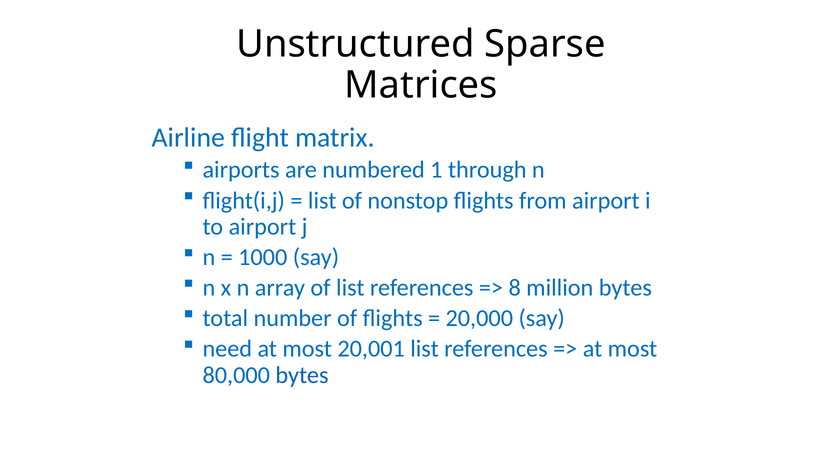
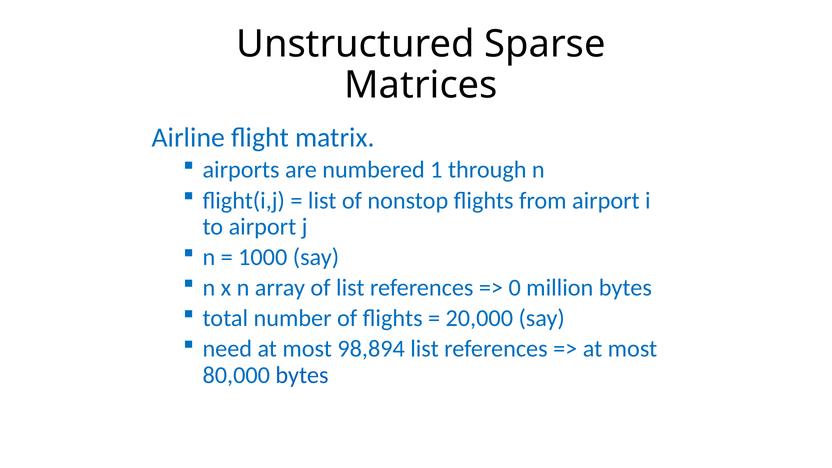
8: 8 -> 0 (515, 288)
20,001: 20,001 -> 98,894 (371, 349)
